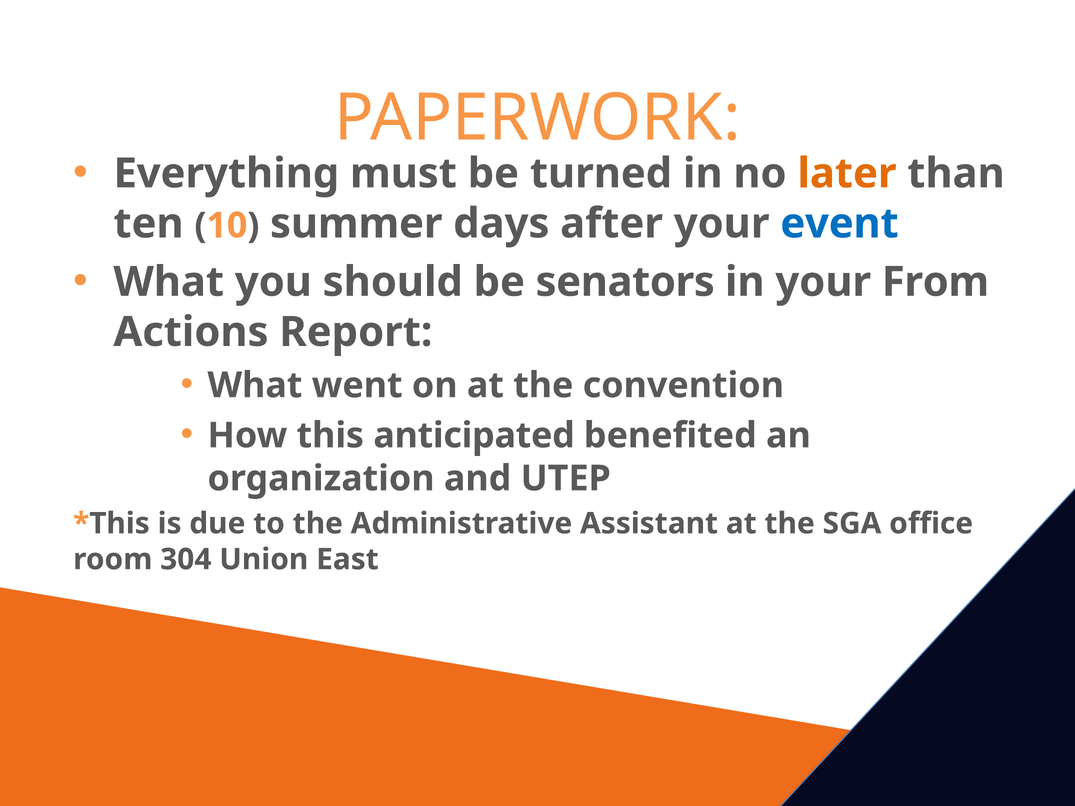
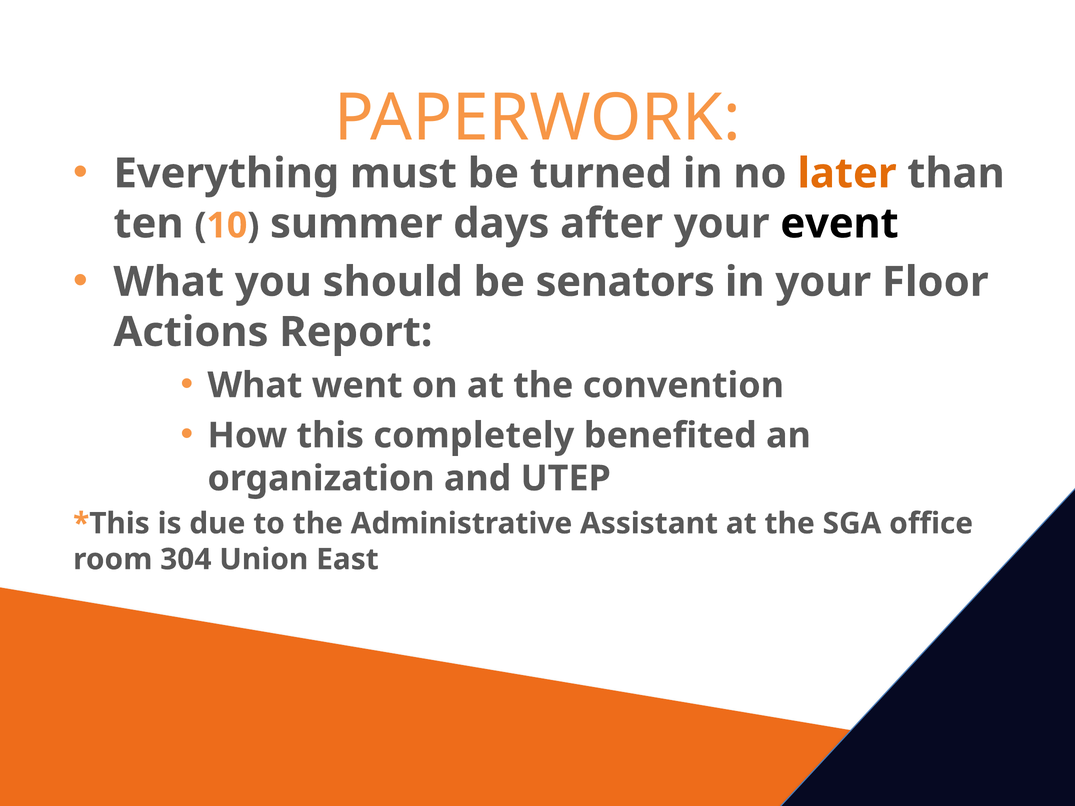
event colour: blue -> black (839, 224)
From: From -> Floor (935, 282)
anticipated: anticipated -> completely (474, 436)
